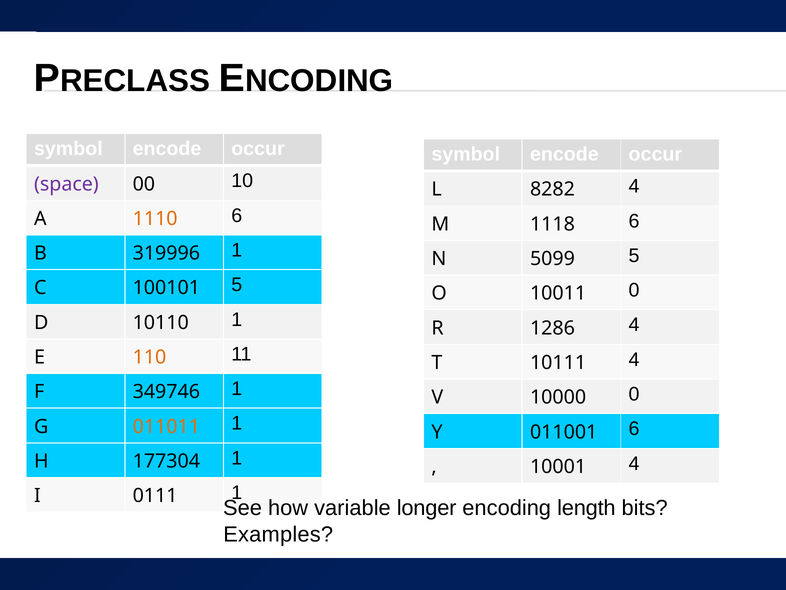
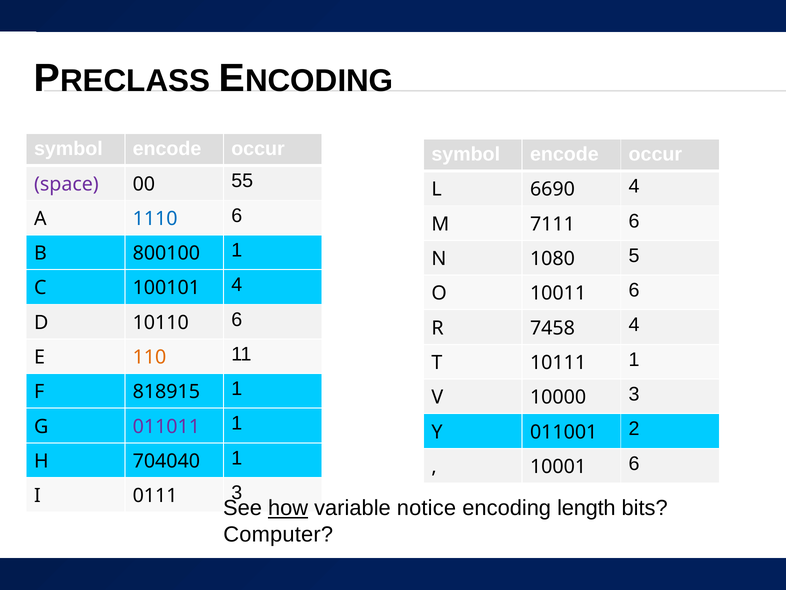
10: 10 -> 55 (242, 181)
8282: 8282 -> 6690 (552, 189)
1110 colour: orange -> blue (155, 218)
1118: 1118 -> 7111 (552, 224)
319996: 319996 -> 800100 (166, 253)
5099: 5099 -> 1080 (552, 259)
100101 5: 5 -> 4 (237, 285)
10011 0: 0 -> 6 (634, 290)
10110 1: 1 -> 6 (237, 319)
1286: 1286 -> 7458 (552, 328)
10111 4: 4 -> 1 (634, 359)
349746: 349746 -> 818915 (166, 392)
10000 0: 0 -> 3 (634, 394)
011011 colour: orange -> purple (166, 426)
011001 6: 6 -> 2 (634, 429)
177304: 177304 -> 704040 (166, 461)
10001 4: 4 -> 6 (634, 463)
0111 1: 1 -> 3 (237, 492)
how underline: none -> present (288, 508)
longer: longer -> notice (426, 508)
Examples: Examples -> Computer (278, 534)
